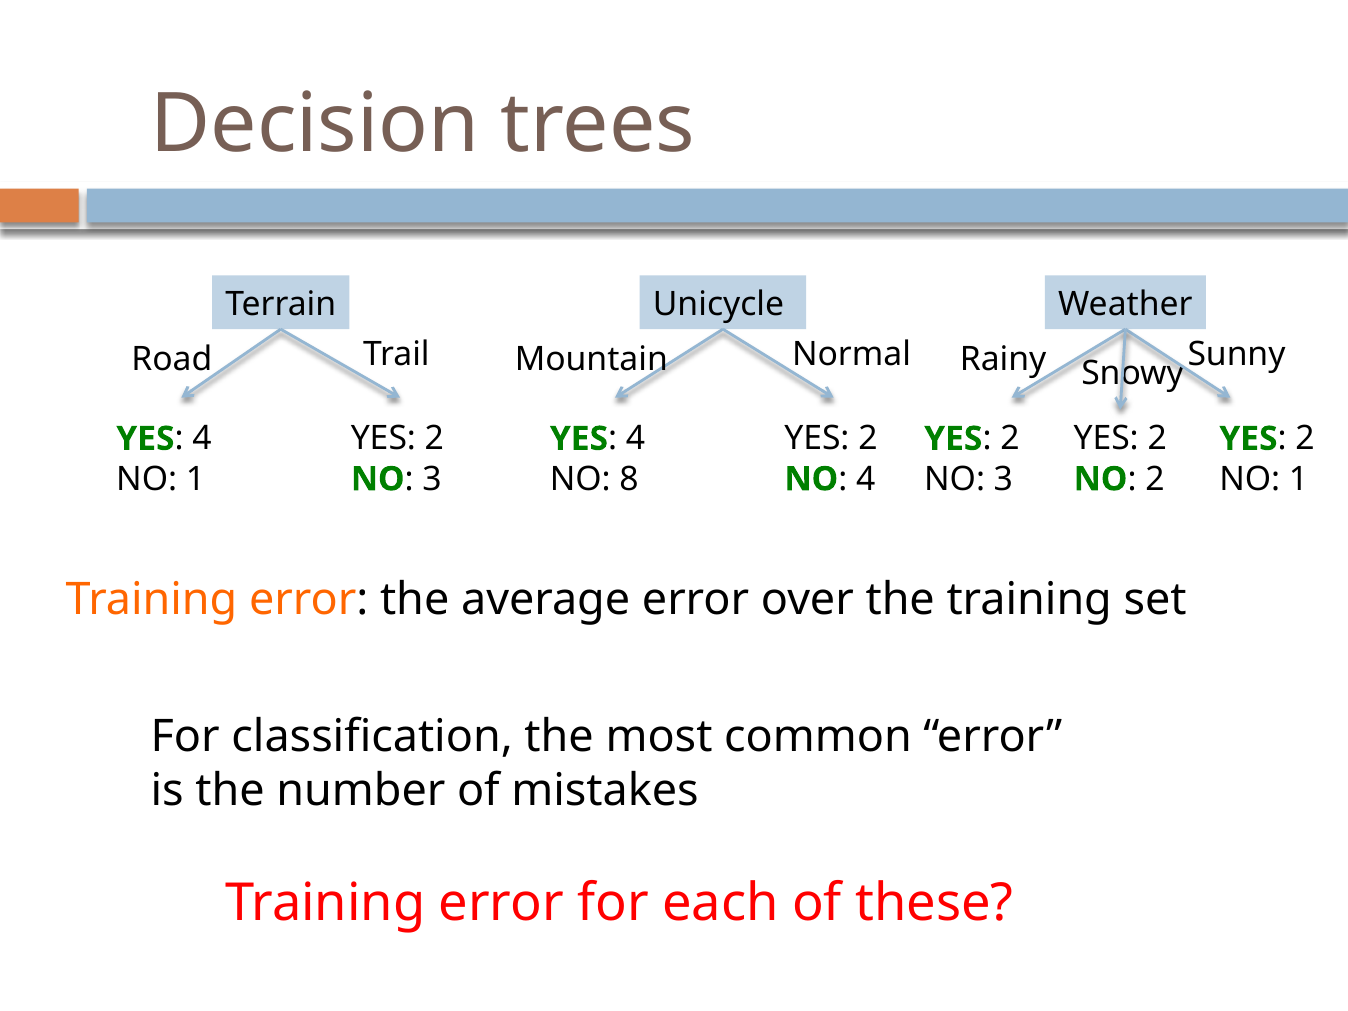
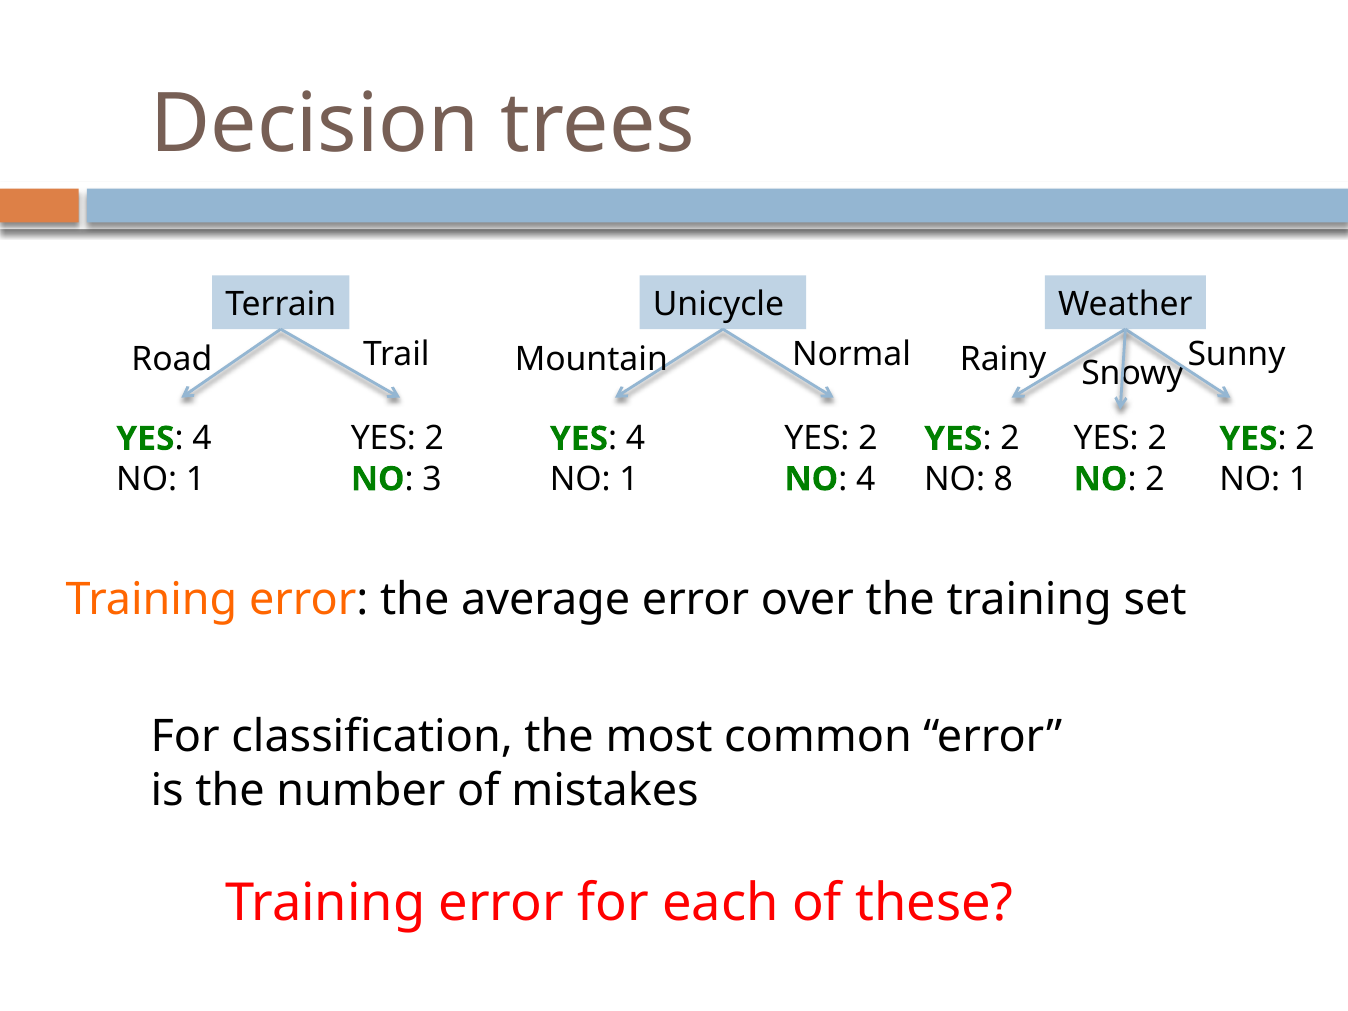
8: 8 -> 1 (629, 479)
NO 3: 3 -> 8 (1003, 479)
